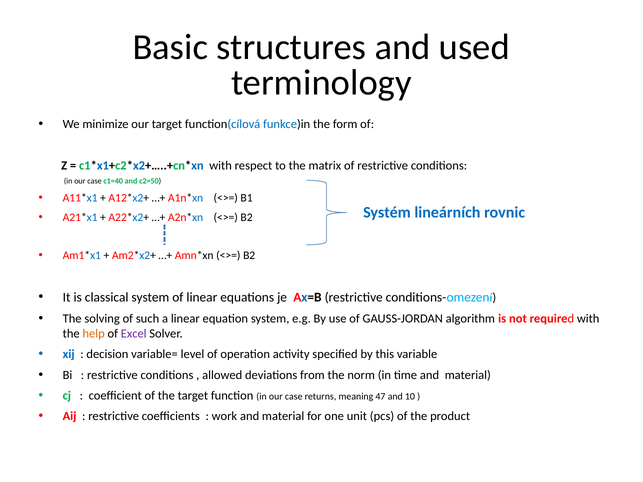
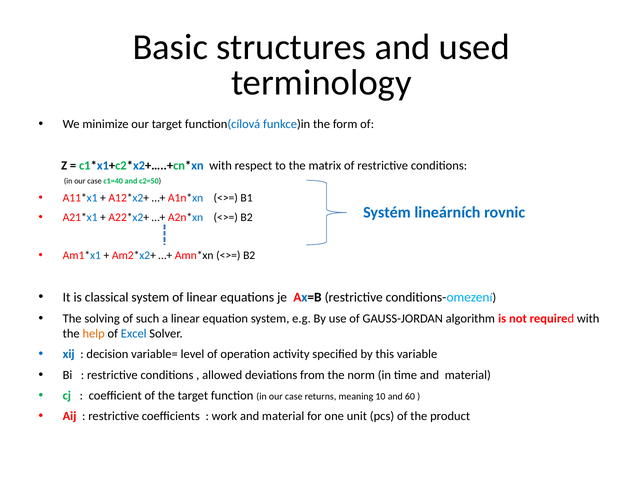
Excel colour: purple -> blue (134, 334)
47: 47 -> 10 (380, 397)
10: 10 -> 60 (410, 397)
